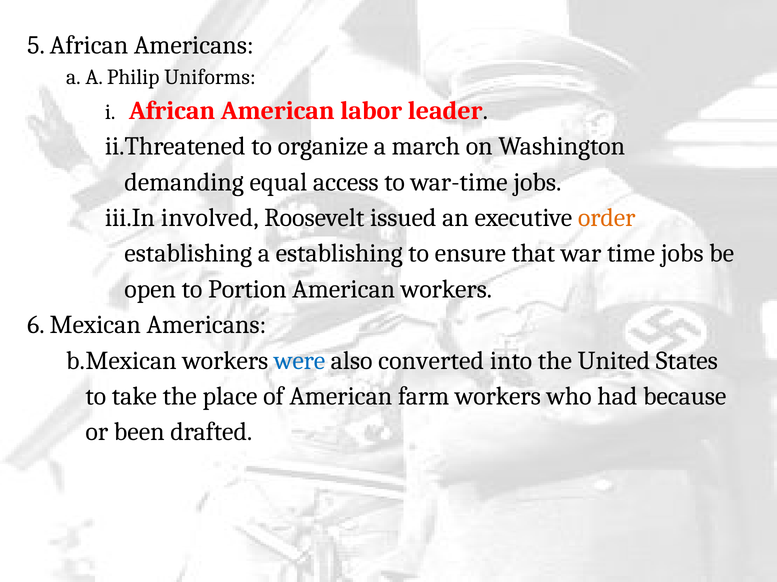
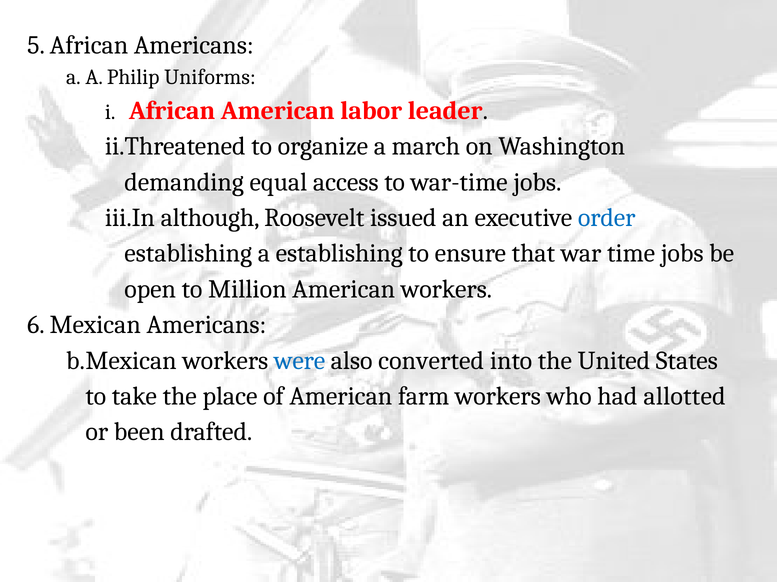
involved: involved -> although (210, 218)
order colour: orange -> blue (607, 218)
Portion: Portion -> Million (247, 289)
because: because -> allotted (685, 397)
